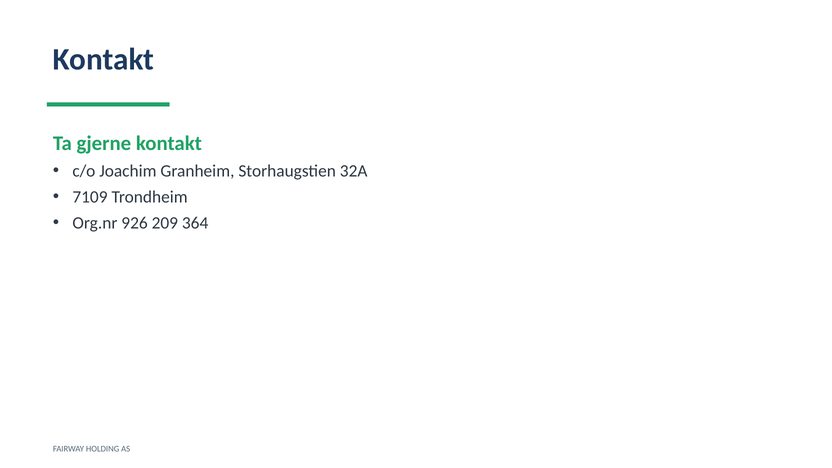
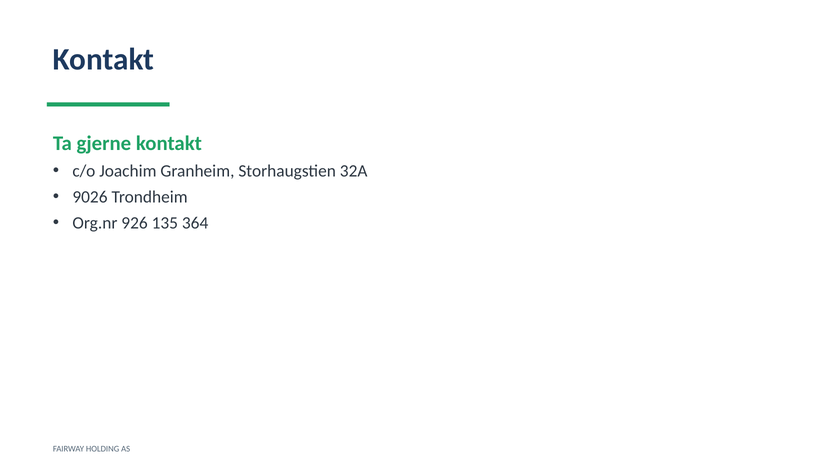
7109: 7109 -> 9026 (90, 197)
209: 209 -> 135 (165, 223)
